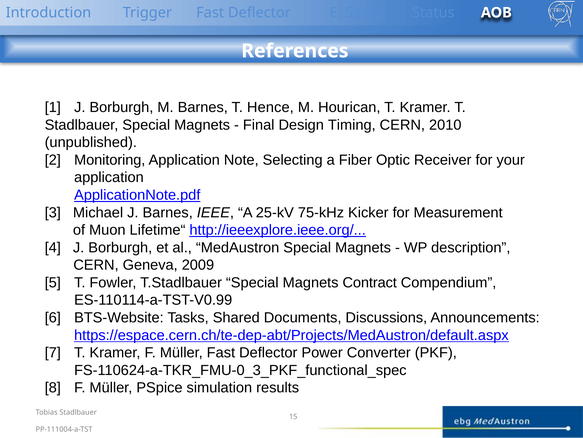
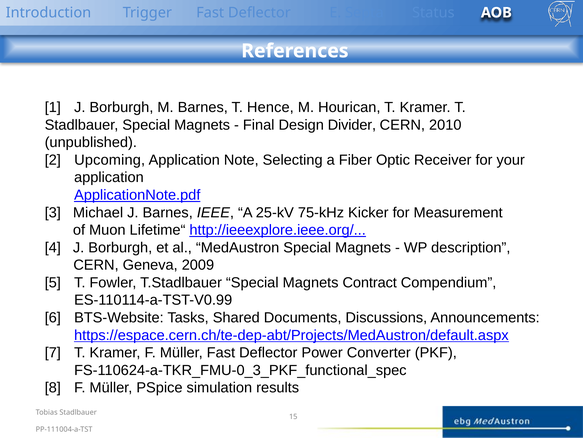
Timing: Timing -> Divider (352, 125)
Monitoring: Monitoring -> Upcoming (110, 160)
